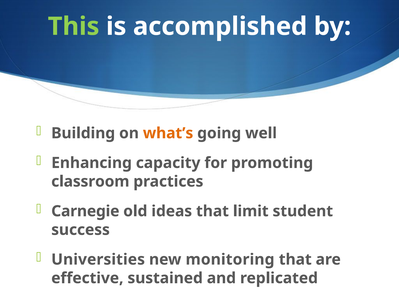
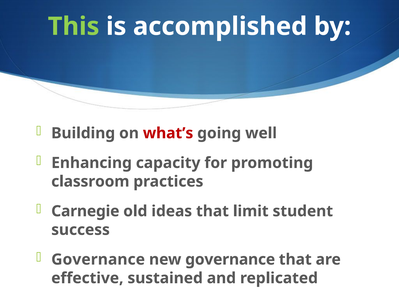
what’s colour: orange -> red (168, 133)
Universities: Universities -> Governance (98, 260)
new monitoring: monitoring -> governance (230, 260)
